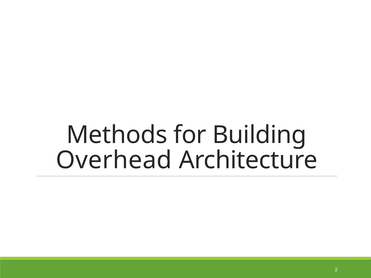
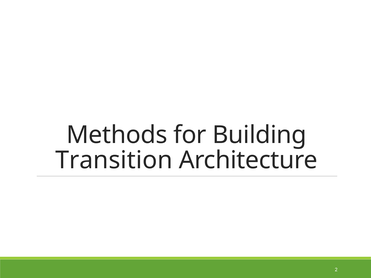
Overhead: Overhead -> Transition (114, 160)
